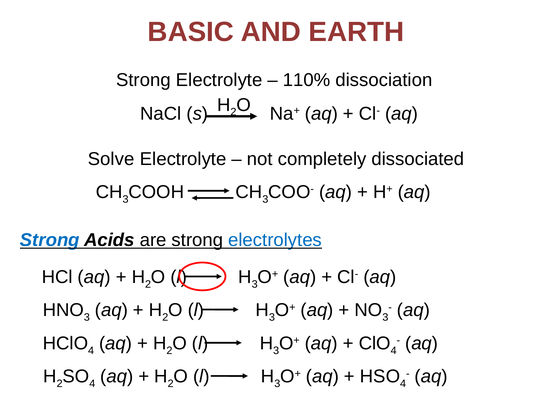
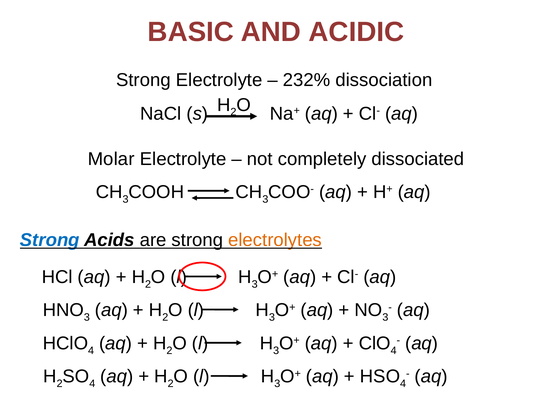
EARTH: EARTH -> ACIDIC (356, 32)
110%: 110% -> 232% (307, 80)
Solve: Solve -> Molar (111, 159)
electrolytes colour: blue -> orange (275, 240)
